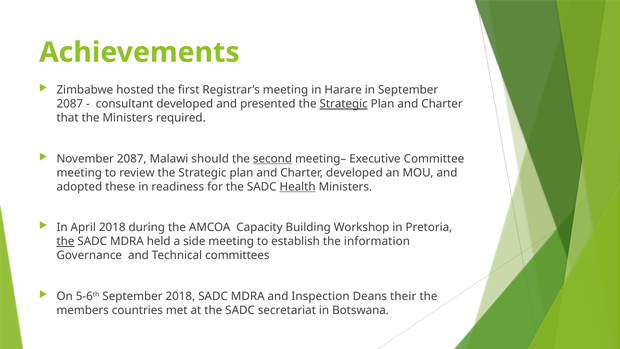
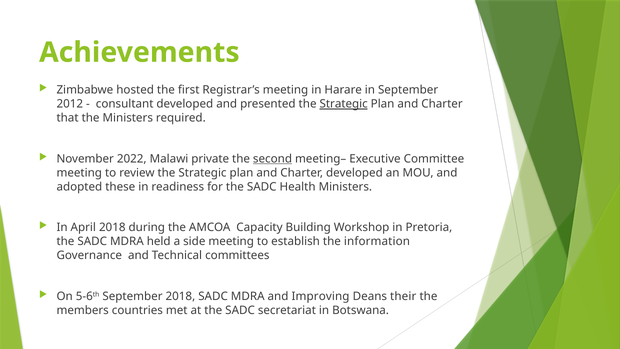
2087: 2087 -> 2012 (70, 104)
November 2087: 2087 -> 2022 (132, 159)
should: should -> private (210, 159)
Health underline: present -> none (298, 187)
the underline: present -> none (65, 241)
Inspection: Inspection -> Improving (321, 296)
